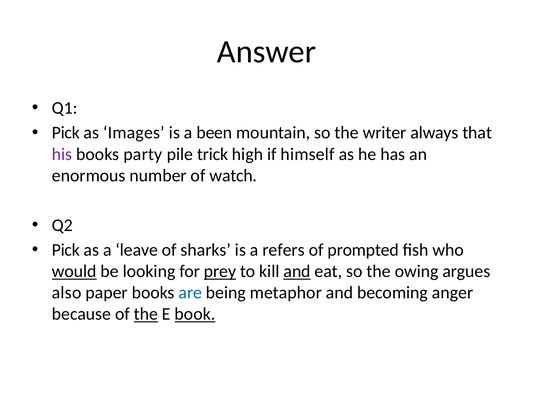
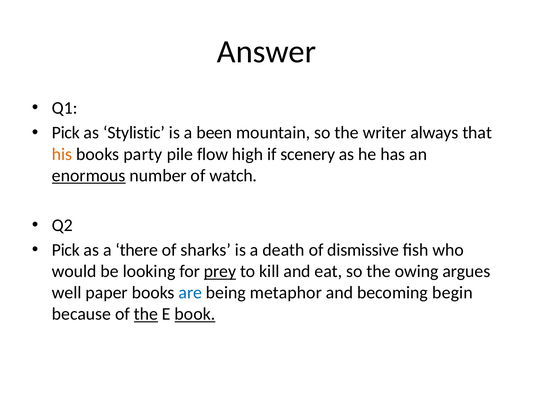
Images: Images -> Stylistic (134, 133)
his colour: purple -> orange (62, 154)
trick: trick -> flow (213, 154)
himself: himself -> scenery (308, 154)
enormous underline: none -> present (89, 175)
leave: leave -> there (137, 250)
refers: refers -> death (284, 250)
prompted: prompted -> dismissive (363, 250)
would underline: present -> none (74, 271)
and underline: present -> none (297, 271)
also: also -> well (67, 293)
anger: anger -> begin (453, 293)
